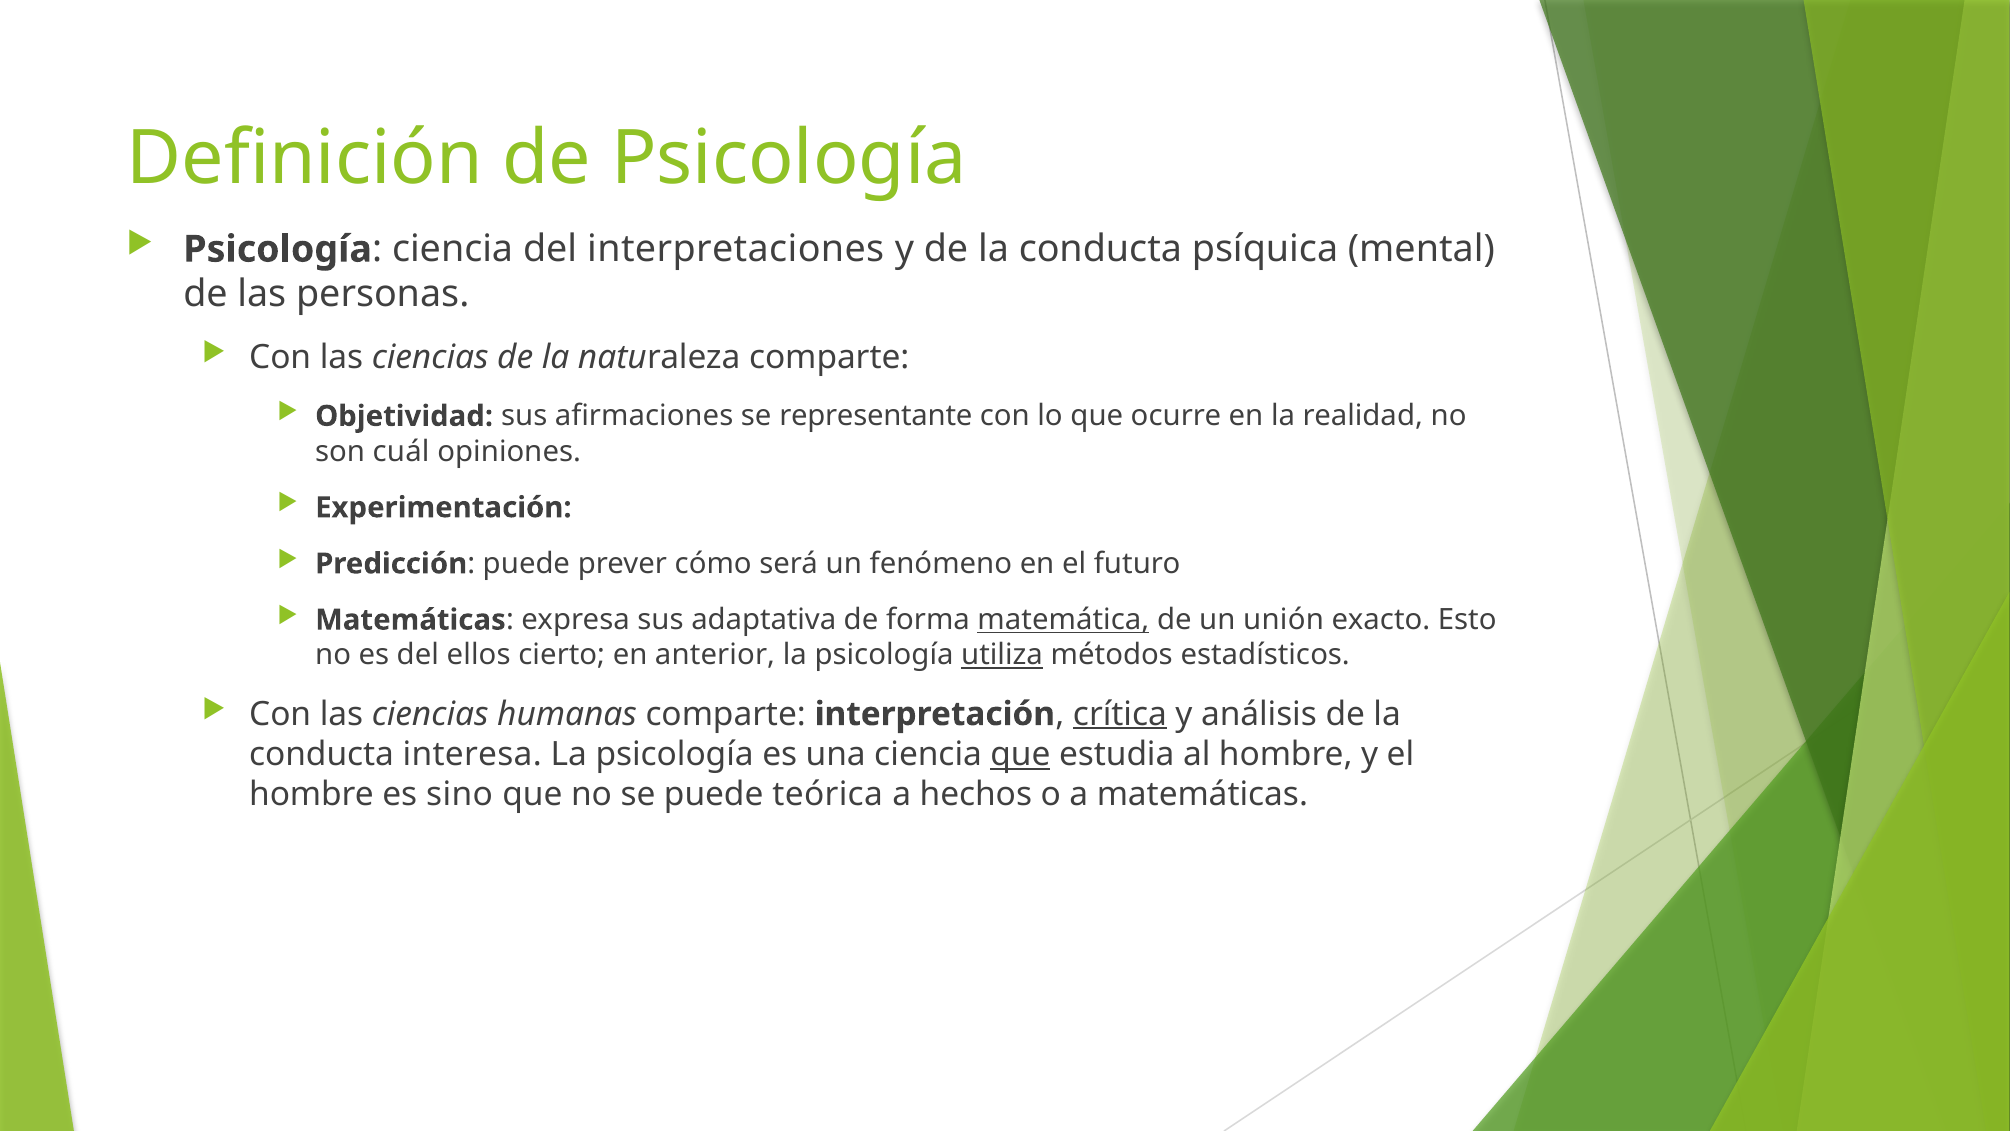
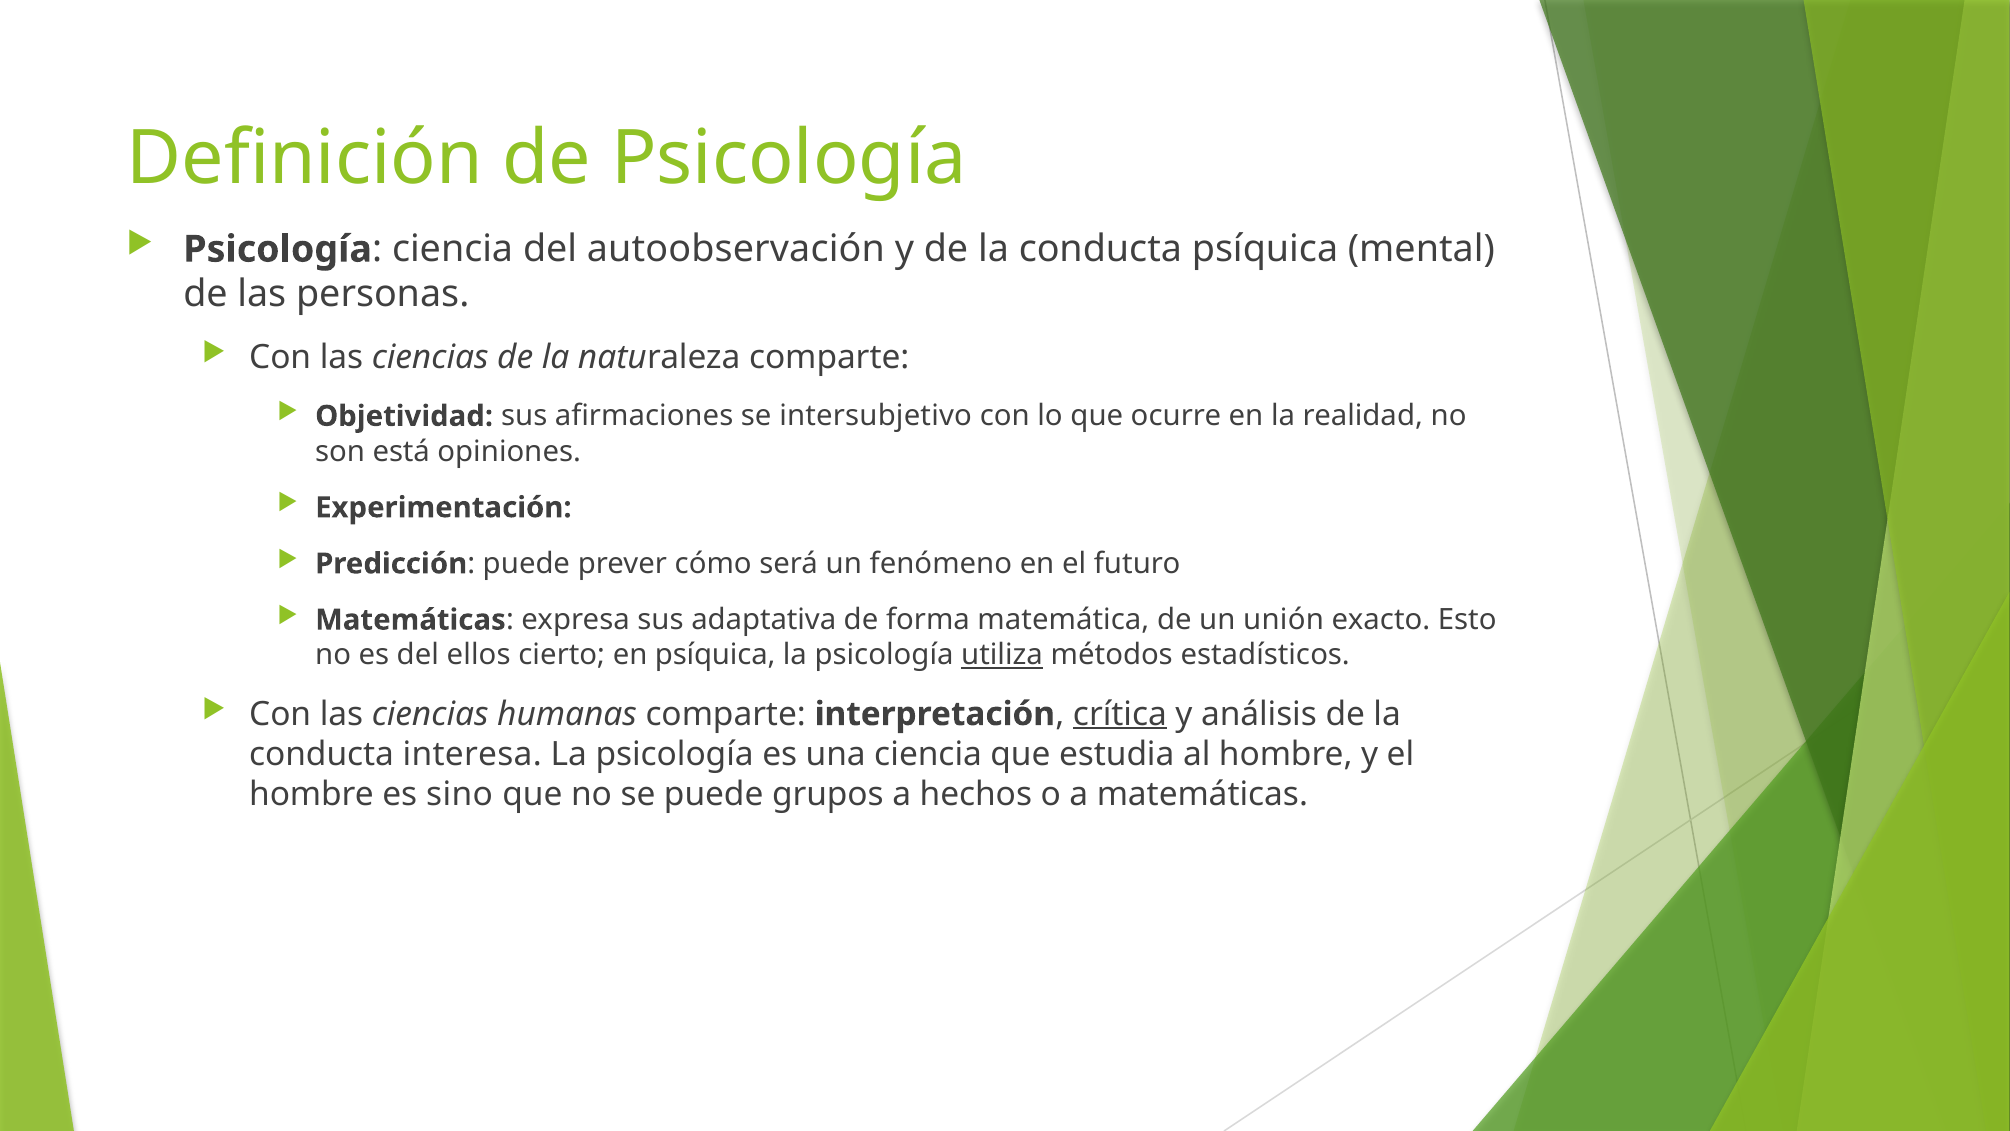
interpretaciones: interpretaciones -> autoobservación (736, 249)
representante: representante -> intersubjetivo (876, 416)
cuál: cuál -> está (401, 451)
matemática underline: present -> none (1063, 620)
en anterior: anterior -> psíquica (715, 655)
que underline: present -> none (1020, 754)
teórica: teórica -> grupos (828, 794)
